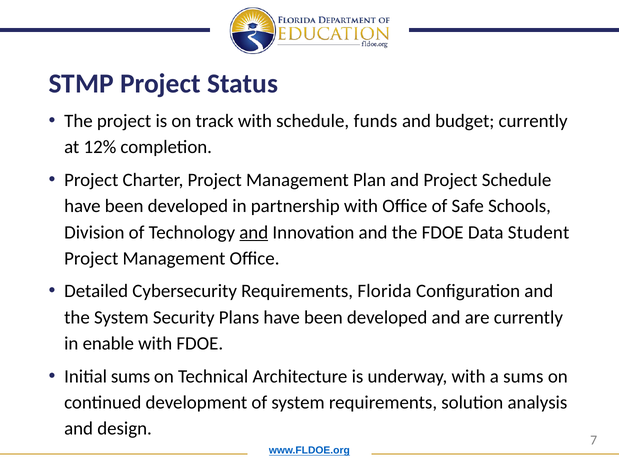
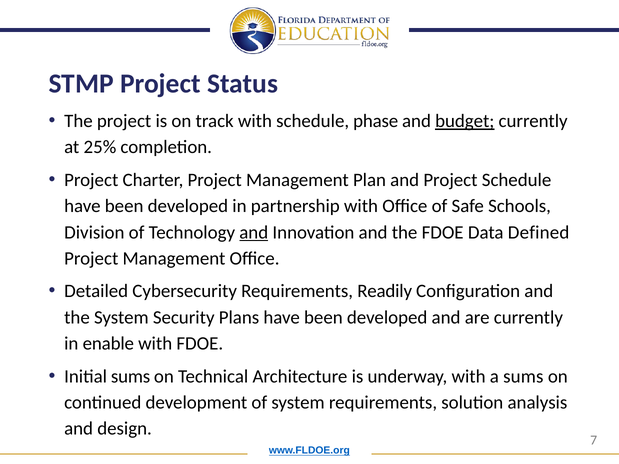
funds: funds -> phase (376, 121)
budget underline: none -> present (465, 121)
12%: 12% -> 25% (100, 147)
Student: Student -> Defined (539, 232)
Florida: Florida -> Readily (385, 291)
